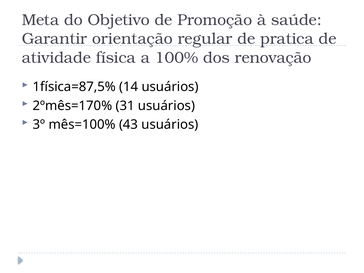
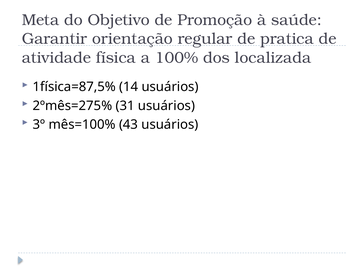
renovação: renovação -> localizada (273, 58)
2ºmês=170%: 2ºmês=170% -> 2ºmês=275% (72, 106)
